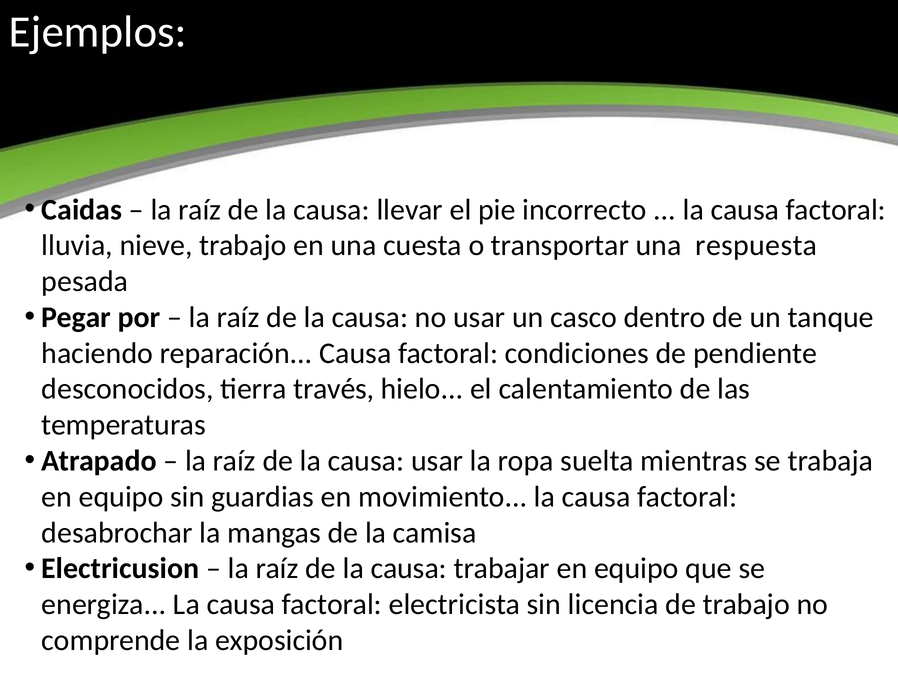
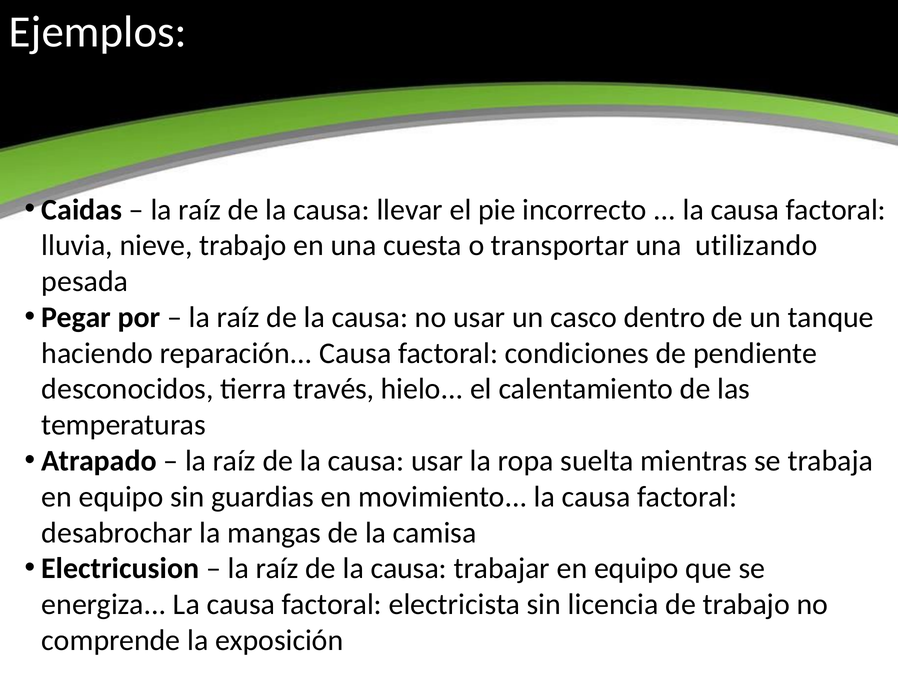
respuesta: respuesta -> utilizando (756, 246)
